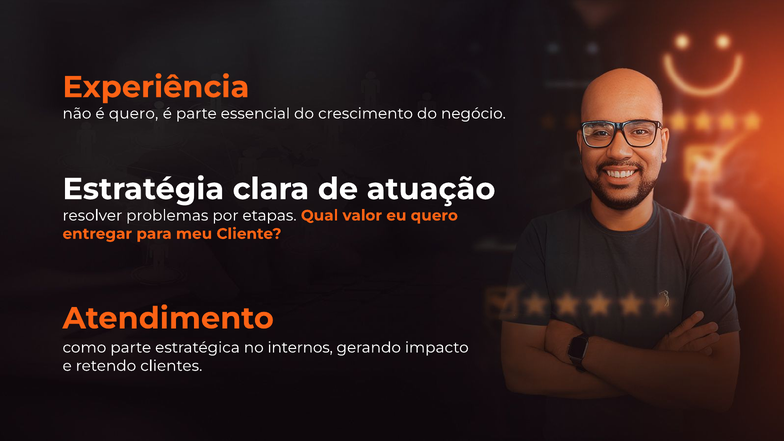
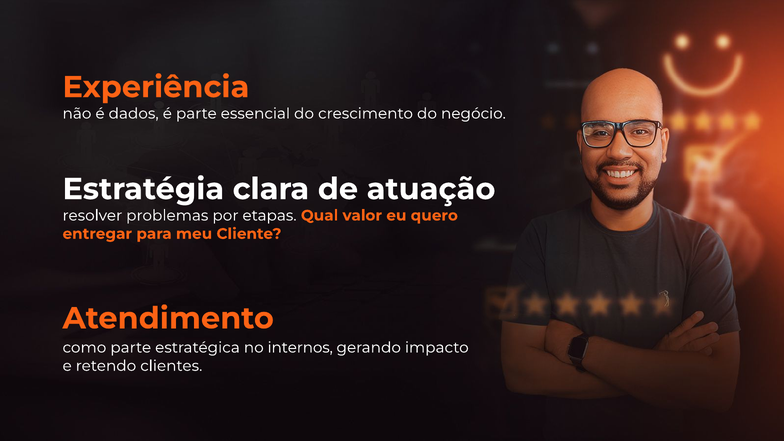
é quero: quero -> dados (134, 114)
